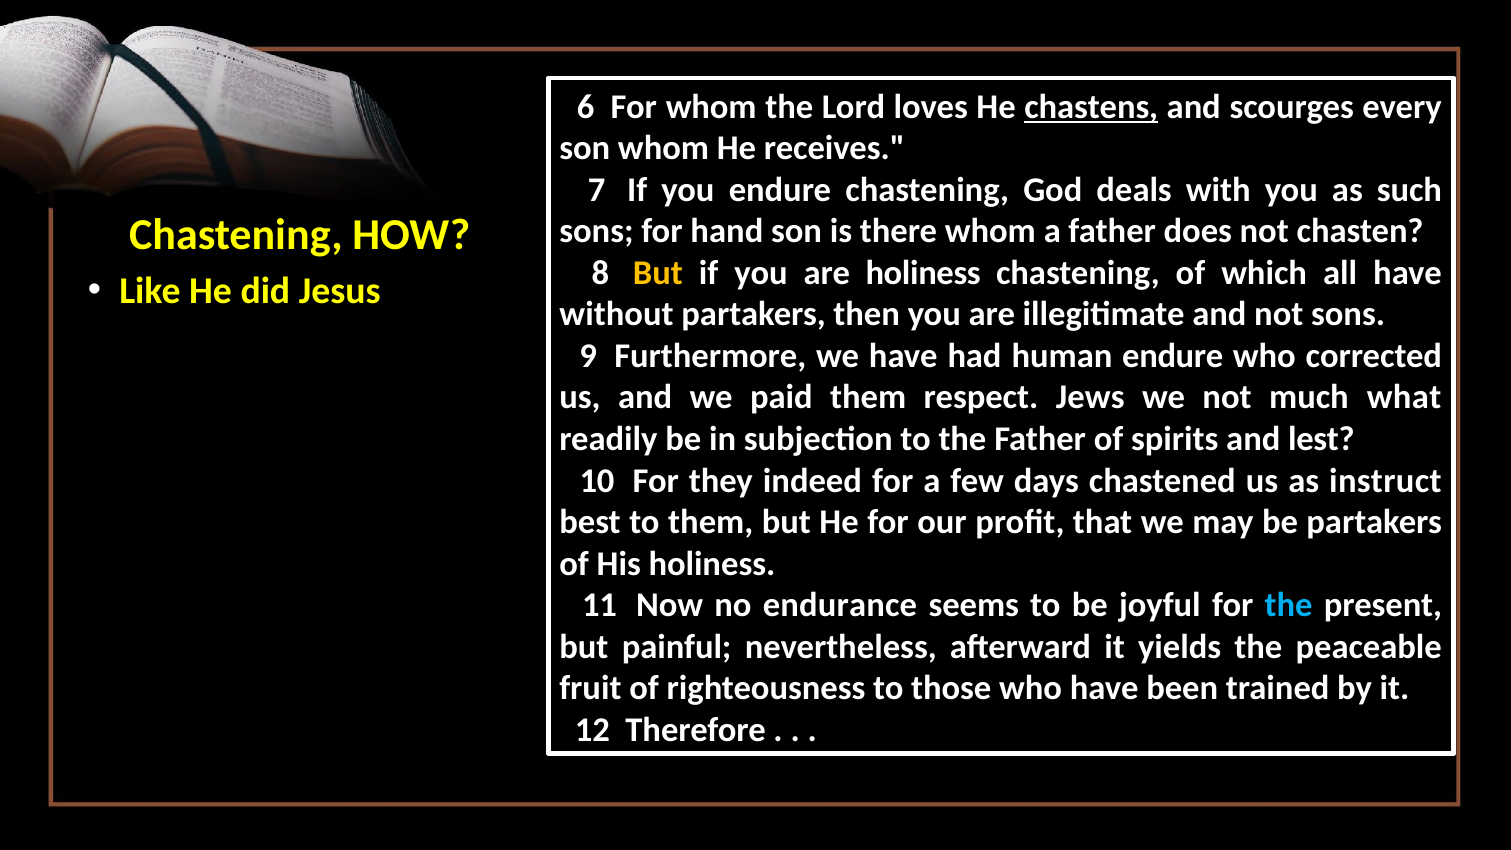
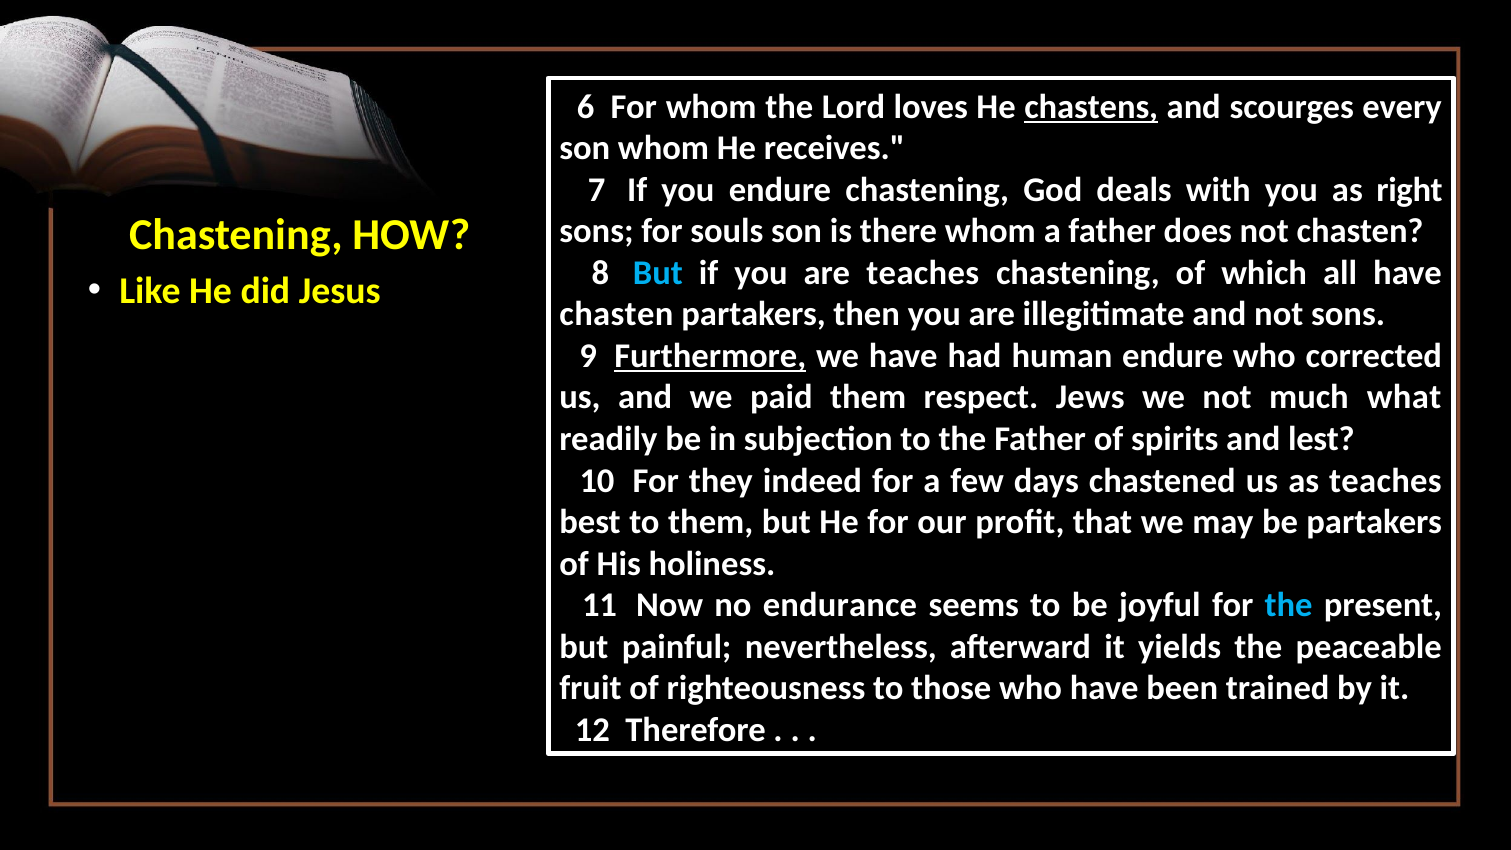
such: such -> right (1410, 190)
hand: hand -> souls (727, 231)
But colour: yellow -> light blue (658, 273)
are holiness: holiness -> teaches (923, 273)
without: without -> chasten (616, 314)
Furthermore underline: none -> present (710, 356)
as instruct: instruct -> teaches (1385, 481)
